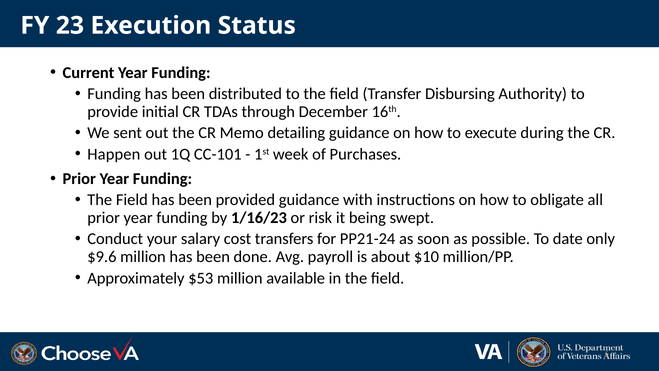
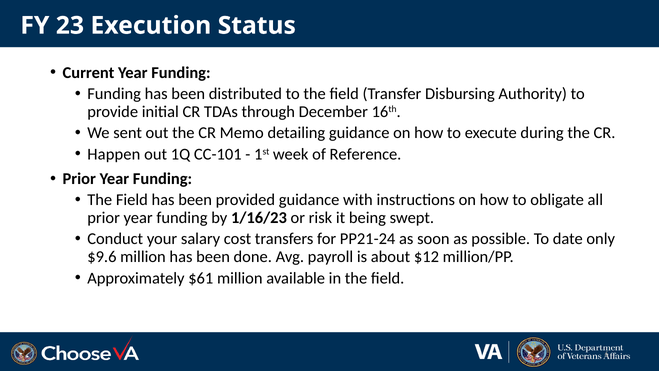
Purchases: Purchases -> Reference (365, 154)
$10: $10 -> $12 (426, 257)
$53: $53 -> $61 (201, 278)
